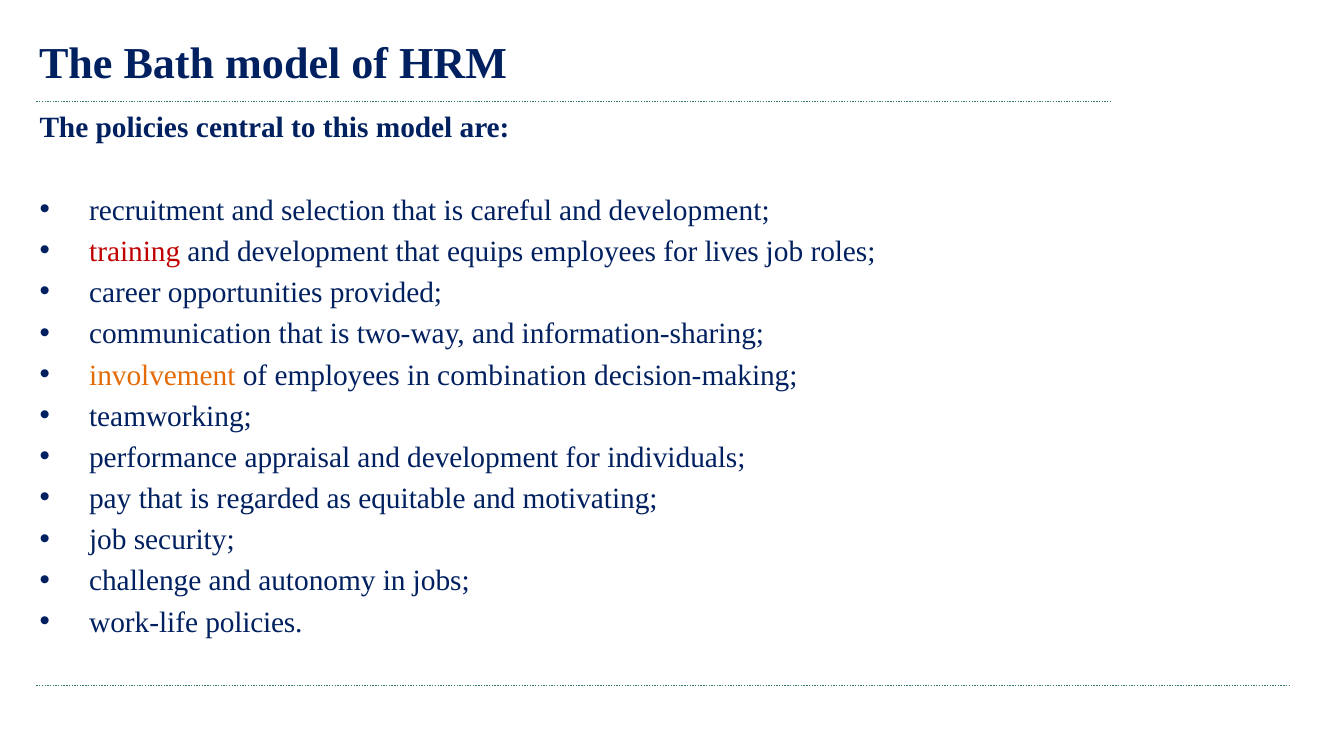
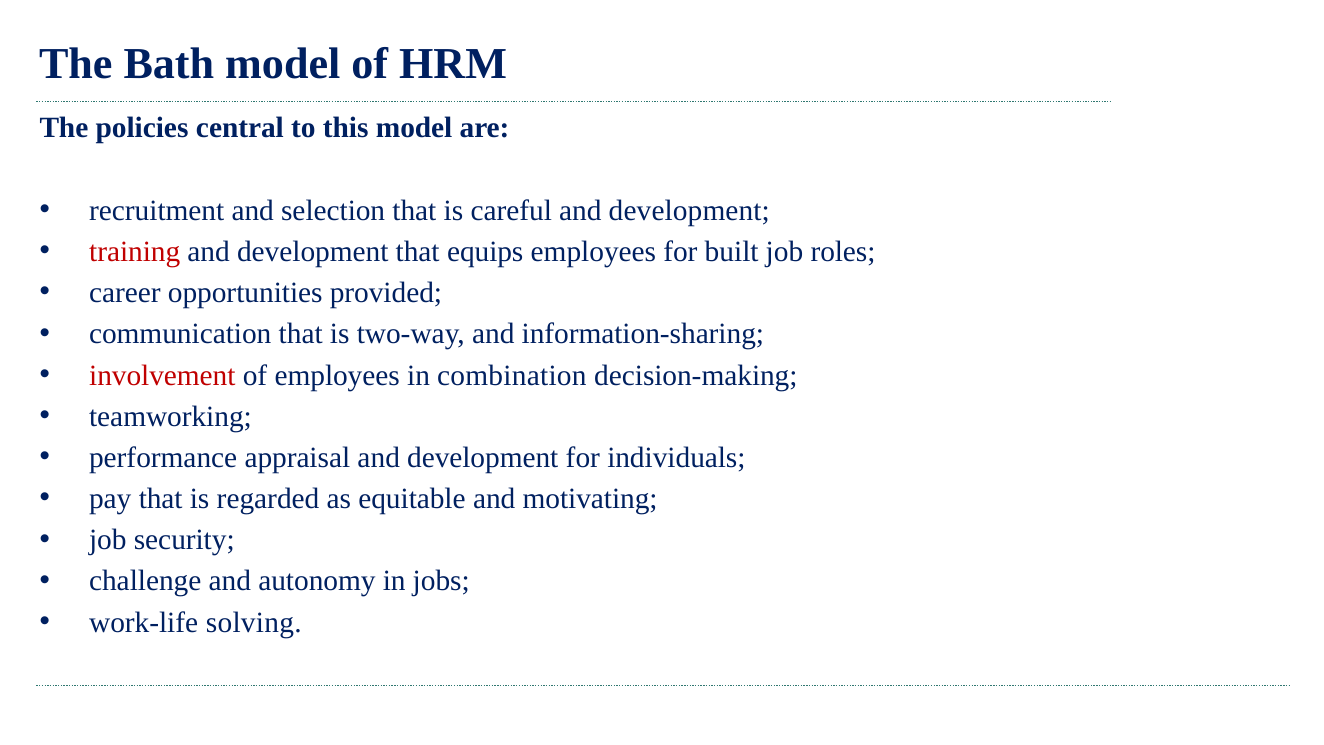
lives: lives -> built (732, 252)
involvement colour: orange -> red (162, 375)
work-life policies: policies -> solving (254, 622)
